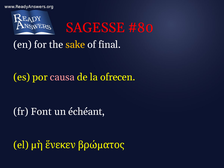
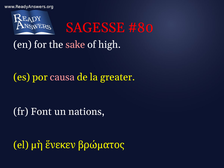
sake colour: yellow -> pink (75, 45)
final: final -> high (110, 45)
ofrecen: ofrecen -> greater (118, 77)
échéant: échéant -> nations (86, 112)
